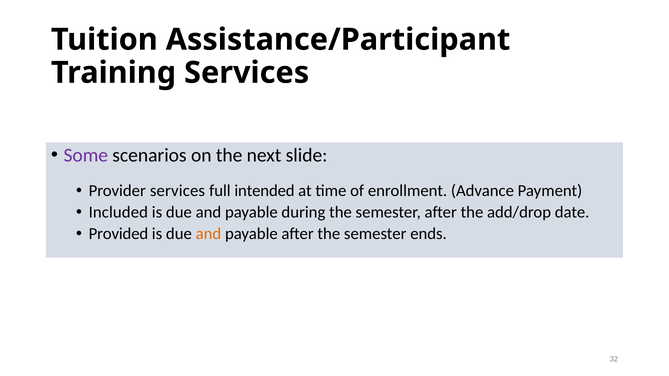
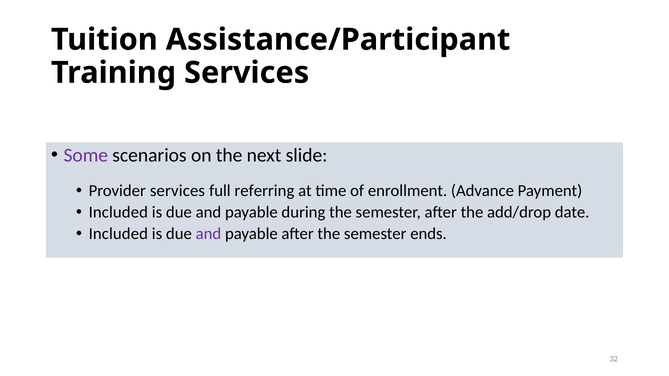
intended: intended -> referring (264, 191)
Provided: Provided -> Included (118, 234)
and colour: orange -> purple (208, 234)
